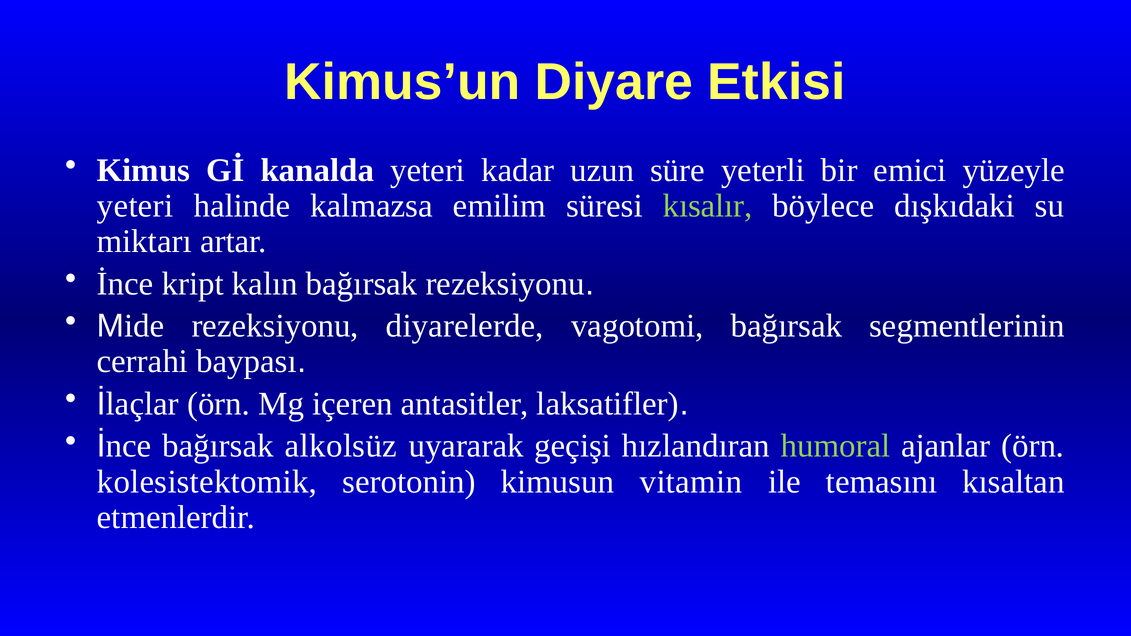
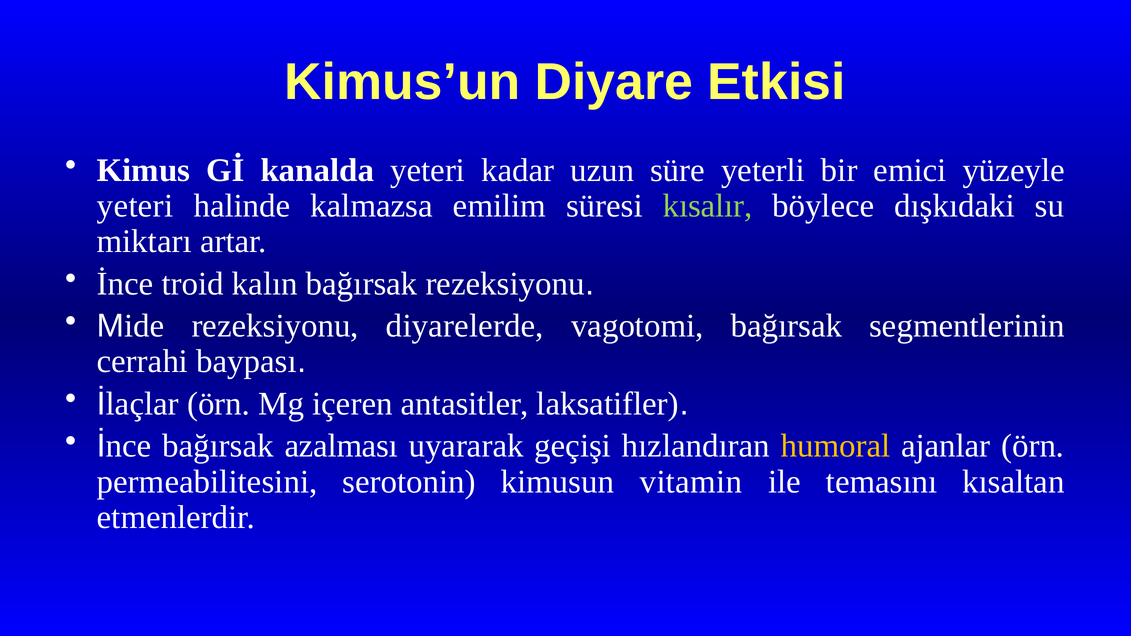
kript: kript -> troid (193, 284)
alkolsüz: alkolsüz -> azalması (341, 446)
humoral colour: light green -> yellow (835, 446)
kolesistektomik: kolesistektomik -> permeabilitesini (207, 482)
